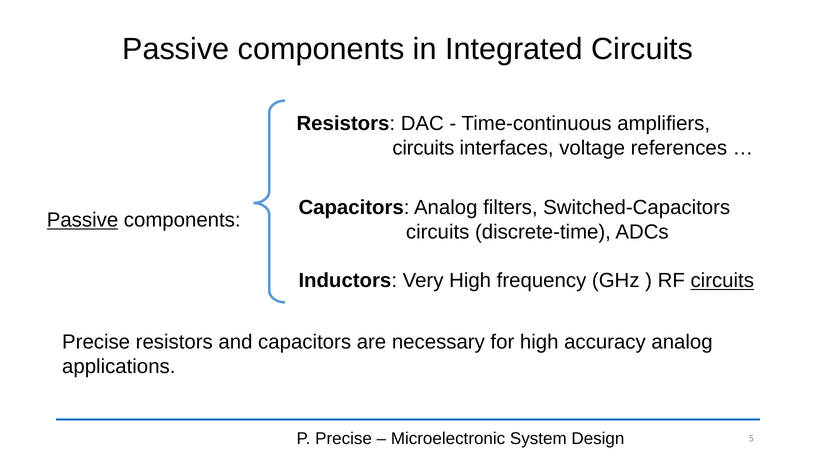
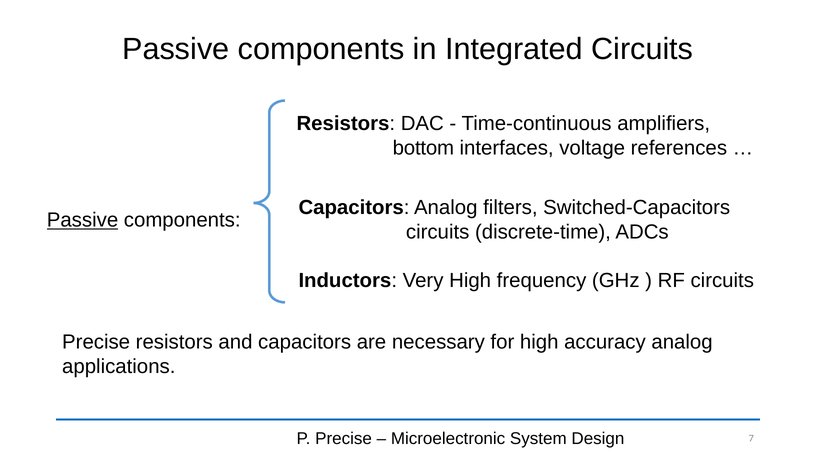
circuits: circuits -> bottom (423, 148)
circuits underline: present -> none (722, 281)
5: 5 -> 7 (751, 438)
